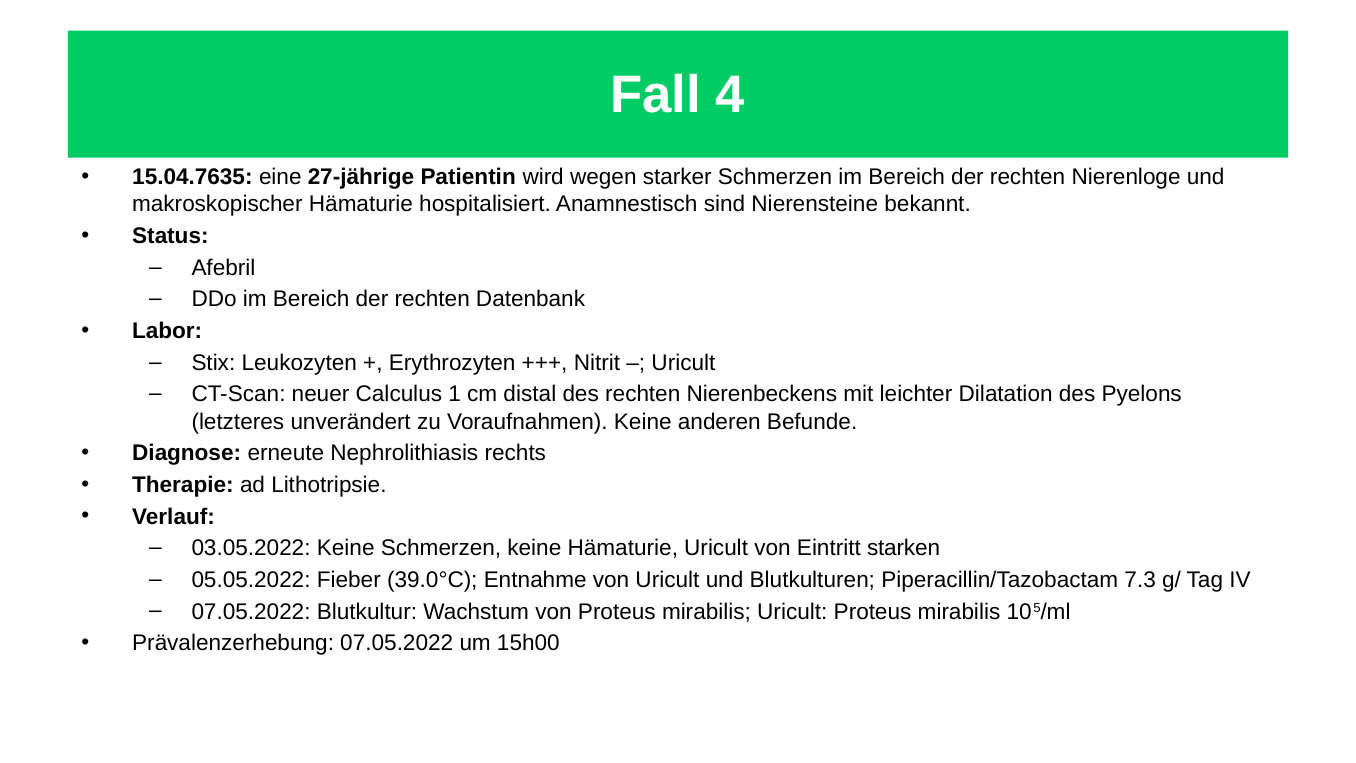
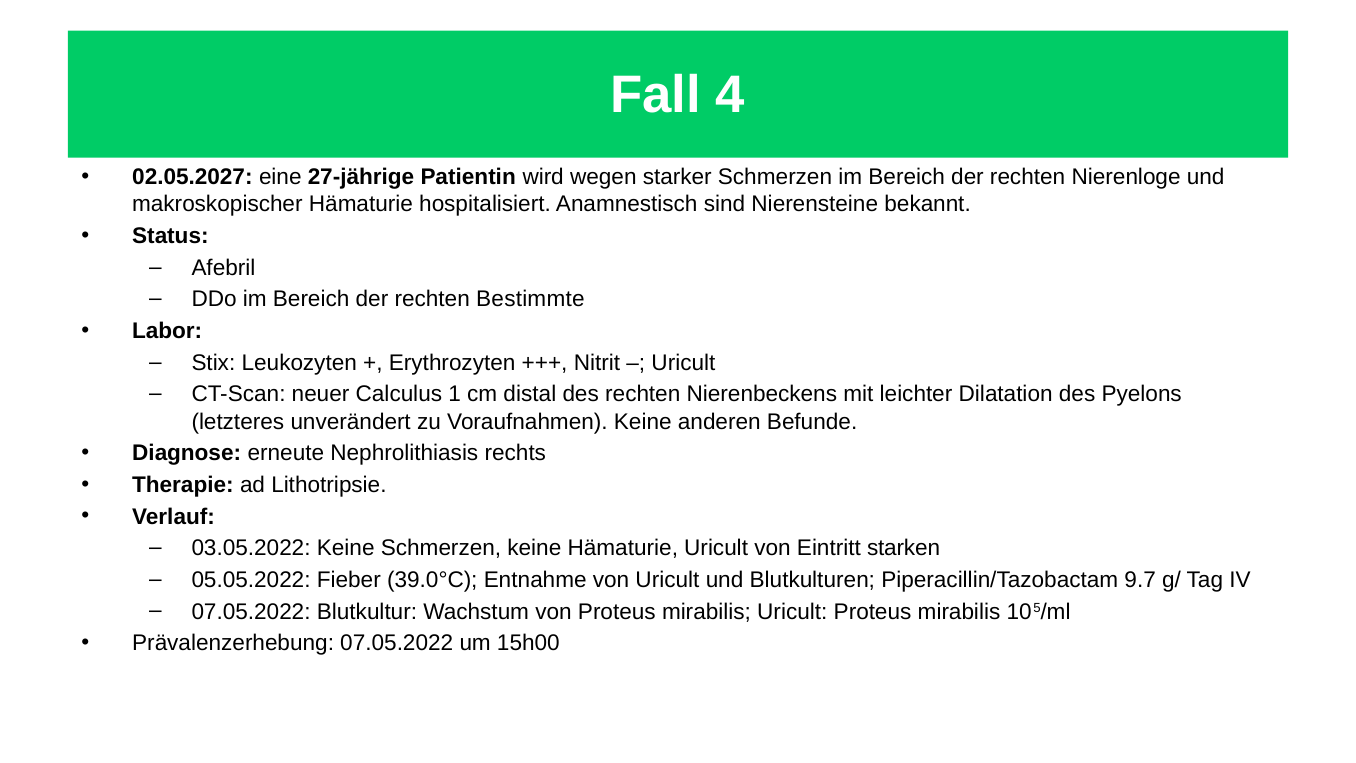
15.04.7635: 15.04.7635 -> 02.05.2027 (192, 177)
Datenbank: Datenbank -> Bestimmte (530, 299)
7.3: 7.3 -> 9.7 (1140, 580)
